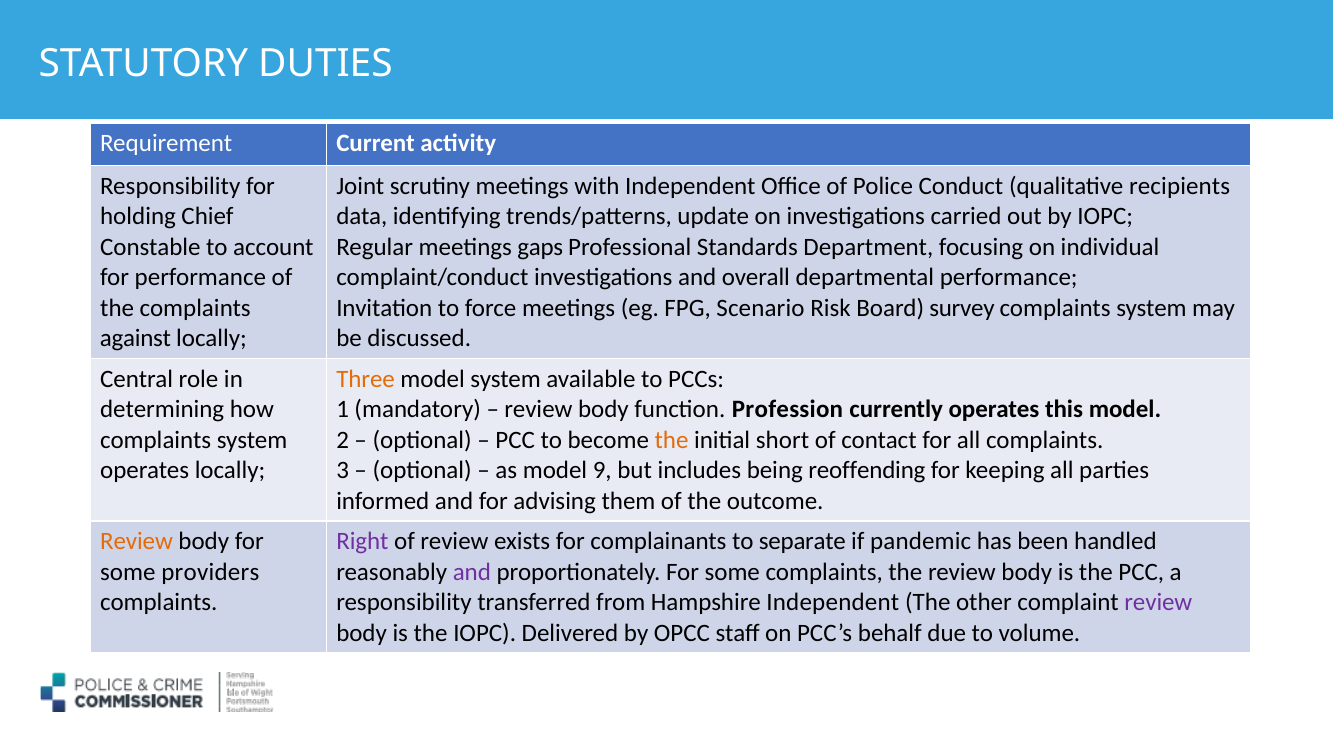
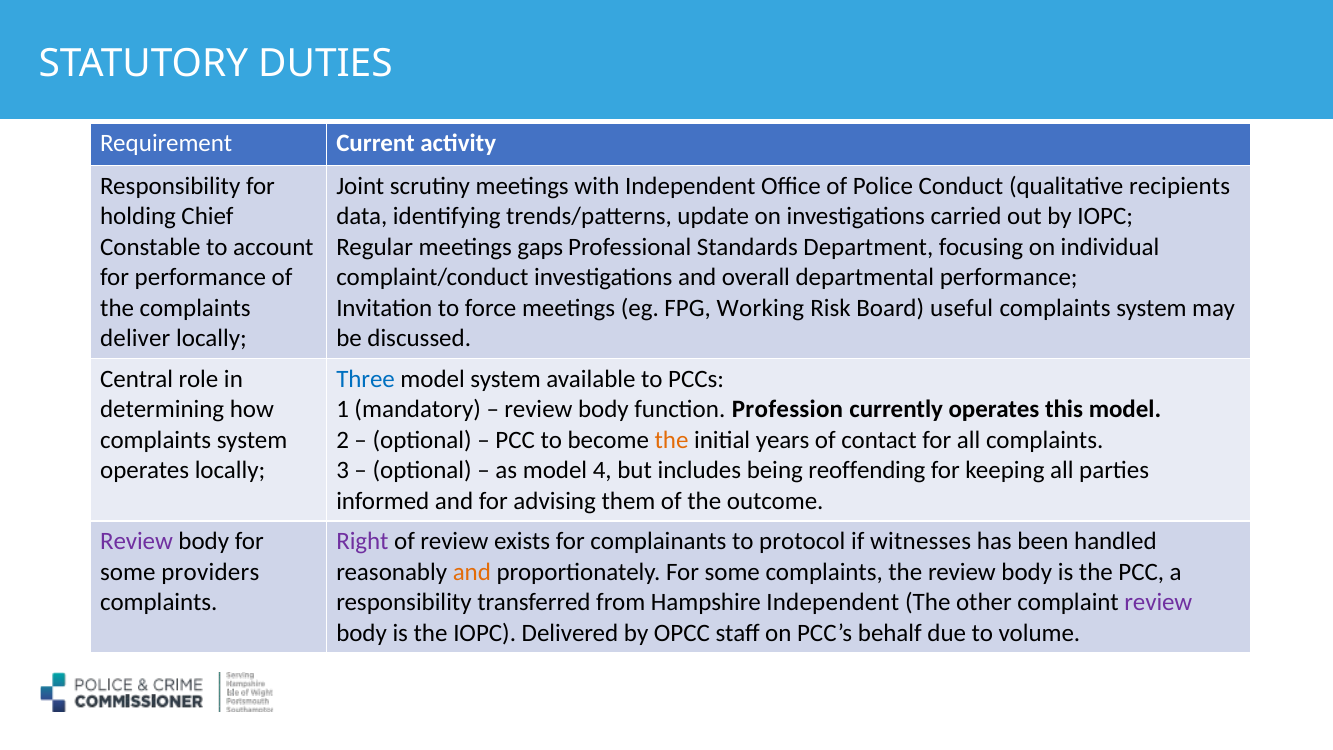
Scenario: Scenario -> Working (760, 308)
survey: survey -> useful (962, 308)
against: against -> deliver (135, 338)
Three colour: orange -> blue (366, 379)
short: short -> years (783, 440)
9: 9 -> 4 (602, 470)
Review colour: orange -> purple (137, 541)
separate: separate -> protocol (802, 541)
pandemic: pandemic -> witnesses (921, 541)
and colour: purple -> orange (472, 572)
